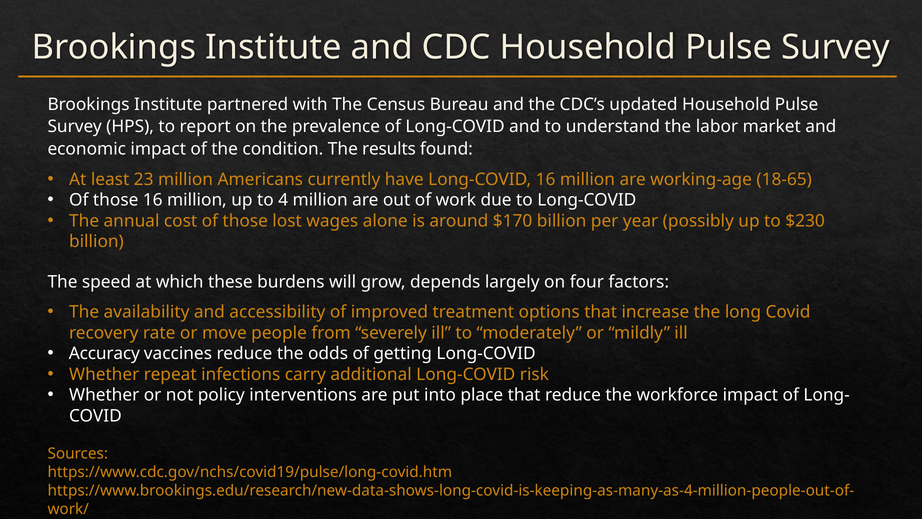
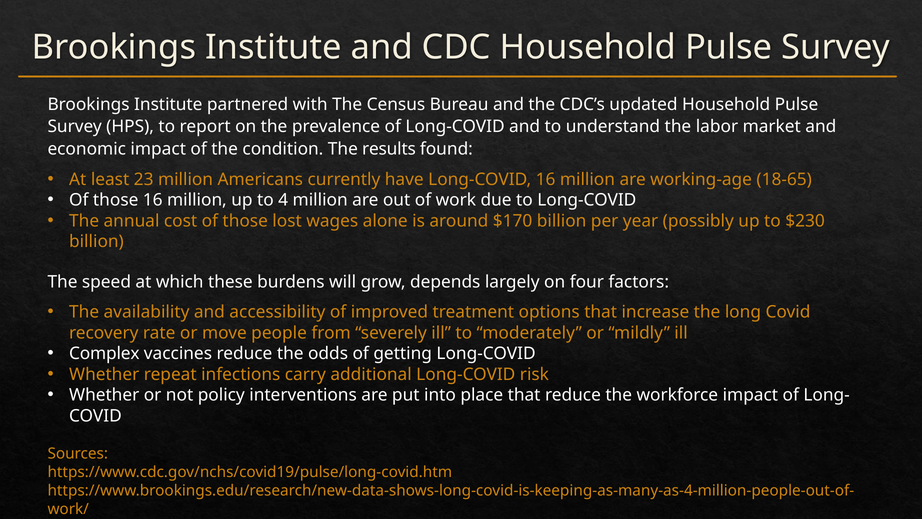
Accuracy: Accuracy -> Complex (104, 353)
